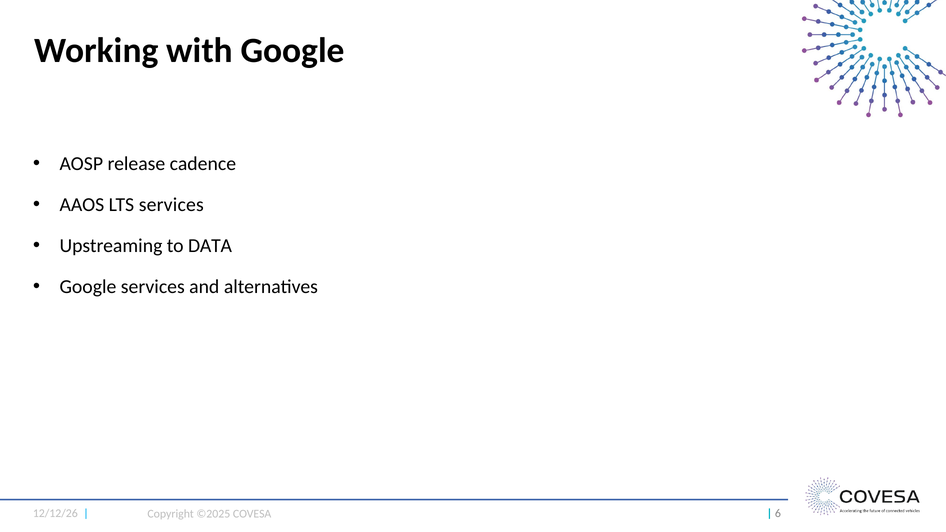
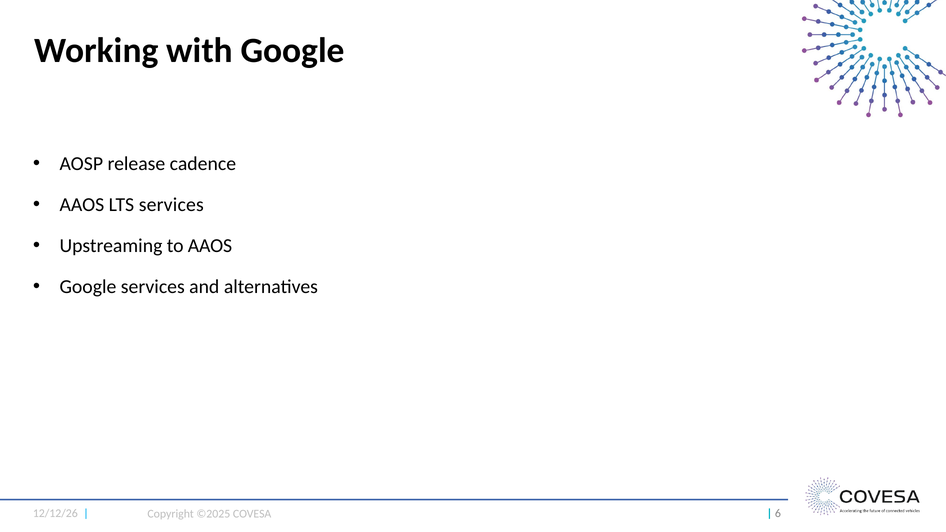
to DATA: DATA -> AAOS (210, 246)
